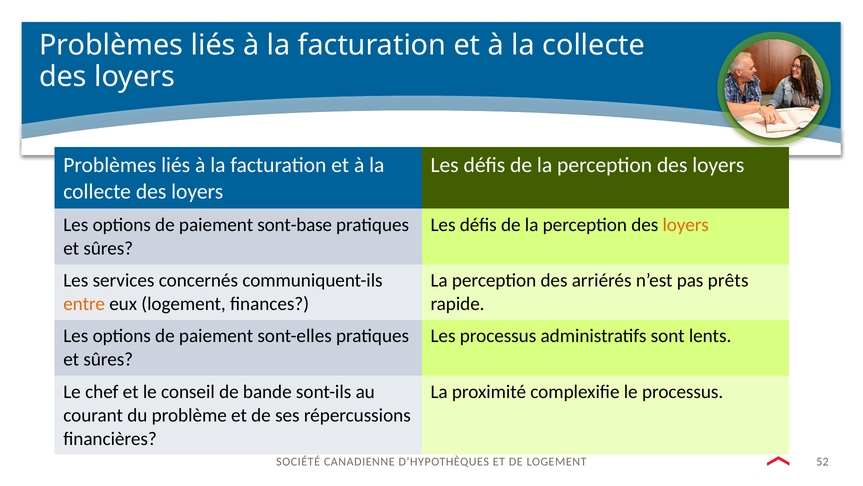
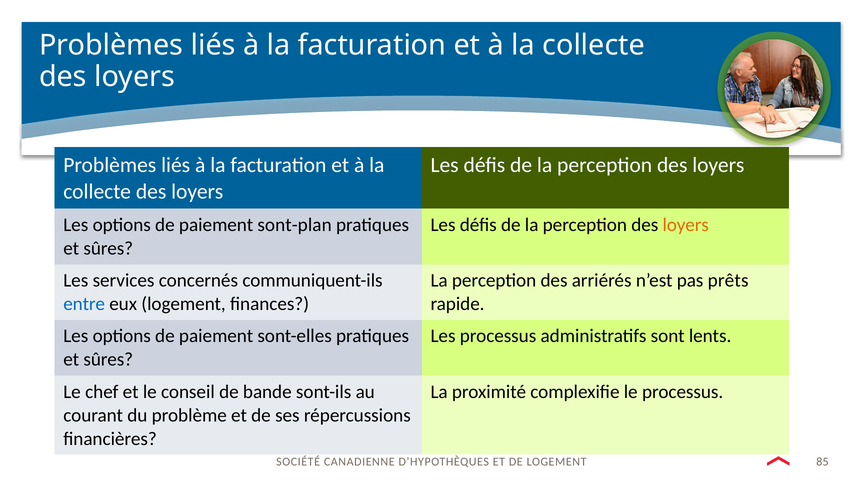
sont-base: sont-base -> sont-plan (295, 225)
entre colour: orange -> blue (84, 304)
52: 52 -> 85 (822, 461)
